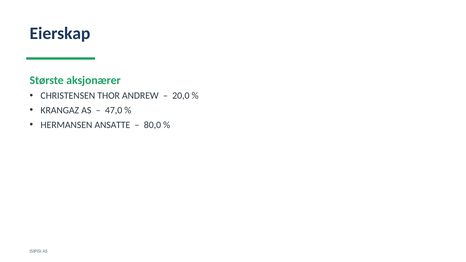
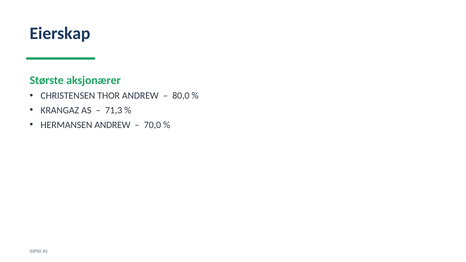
20,0: 20,0 -> 80,0 (181, 96)
47,0: 47,0 -> 71,3 (114, 110)
HERMANSEN ANSATTE: ANSATTE -> ANDREW (112, 125)
80,0: 80,0 -> 70,0 (152, 125)
